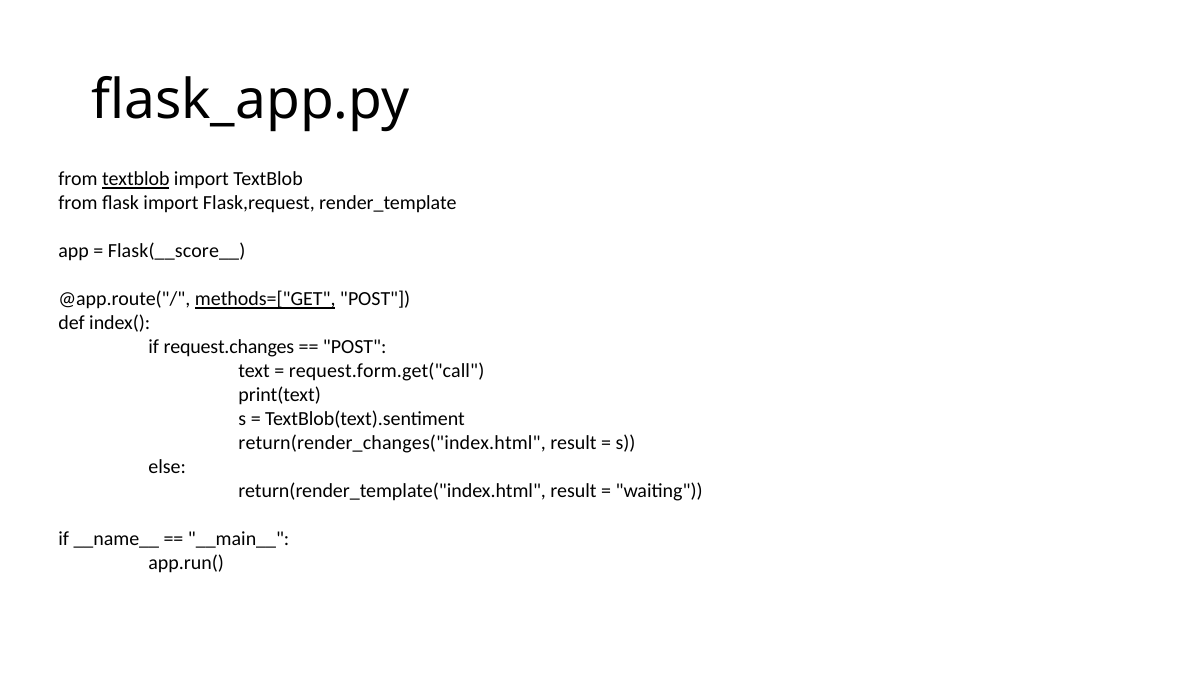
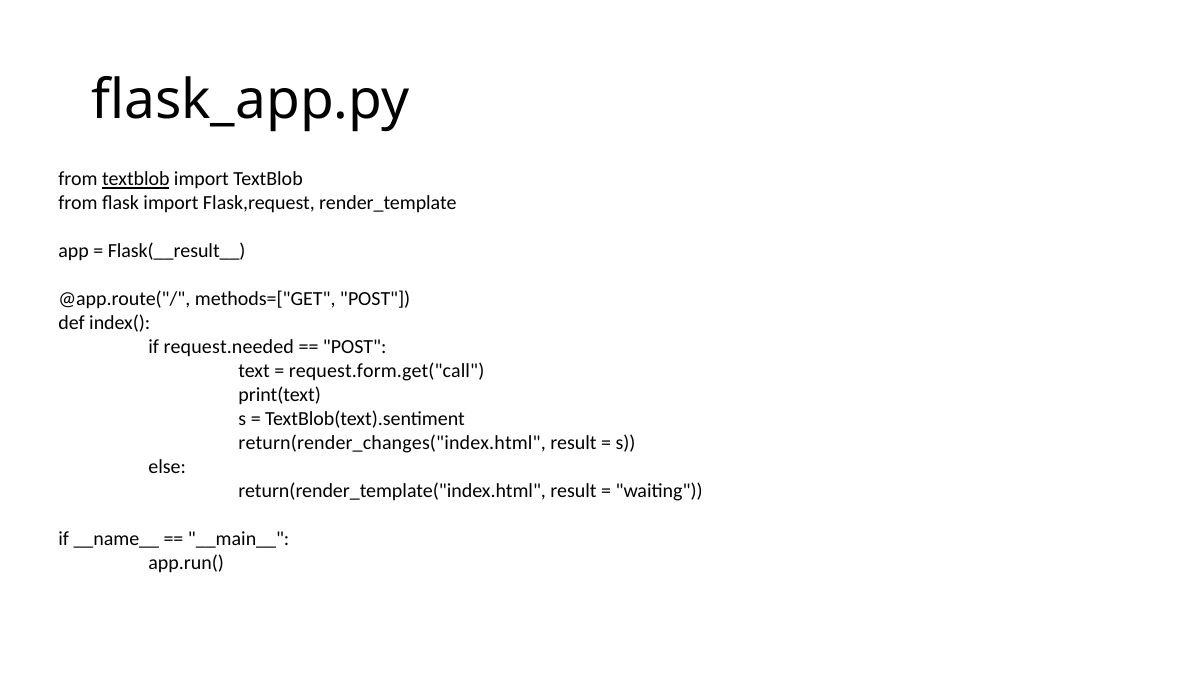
Flask(__score__: Flask(__score__ -> Flask(__result__ (177, 251)
methods=["GET underline: present -> none (265, 299)
request.changes: request.changes -> request.needed (229, 347)
